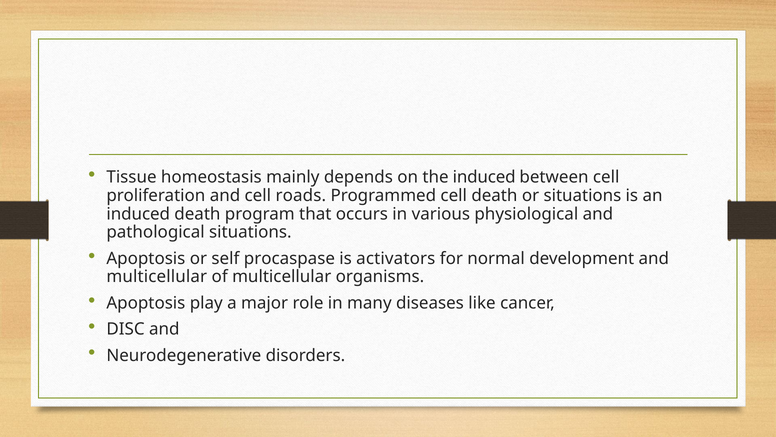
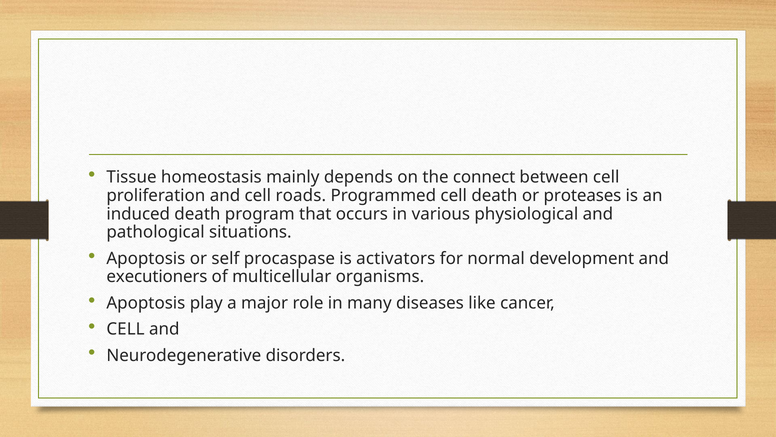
the induced: induced -> connect (484, 177)
or situations: situations -> proteases (582, 195)
multicellular: multicellular -> executioners (157, 277)
DISC: DISC -> CELL (126, 329)
